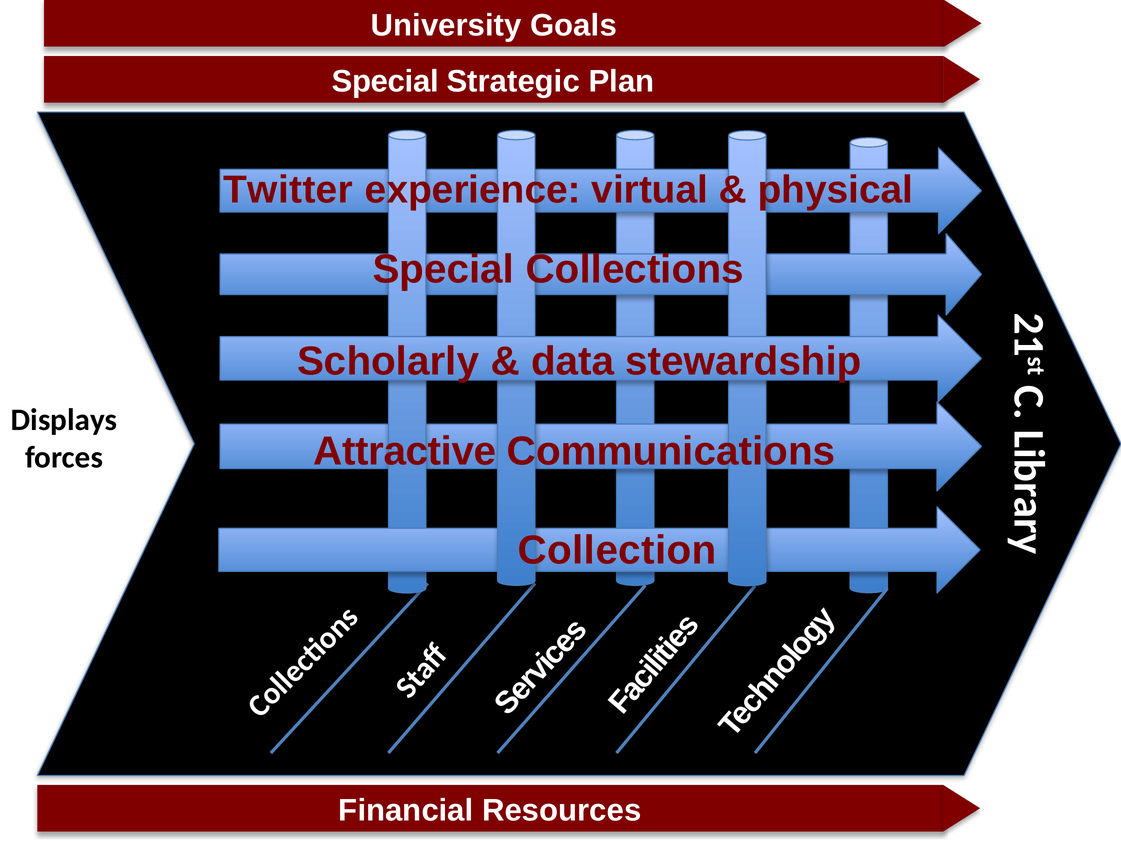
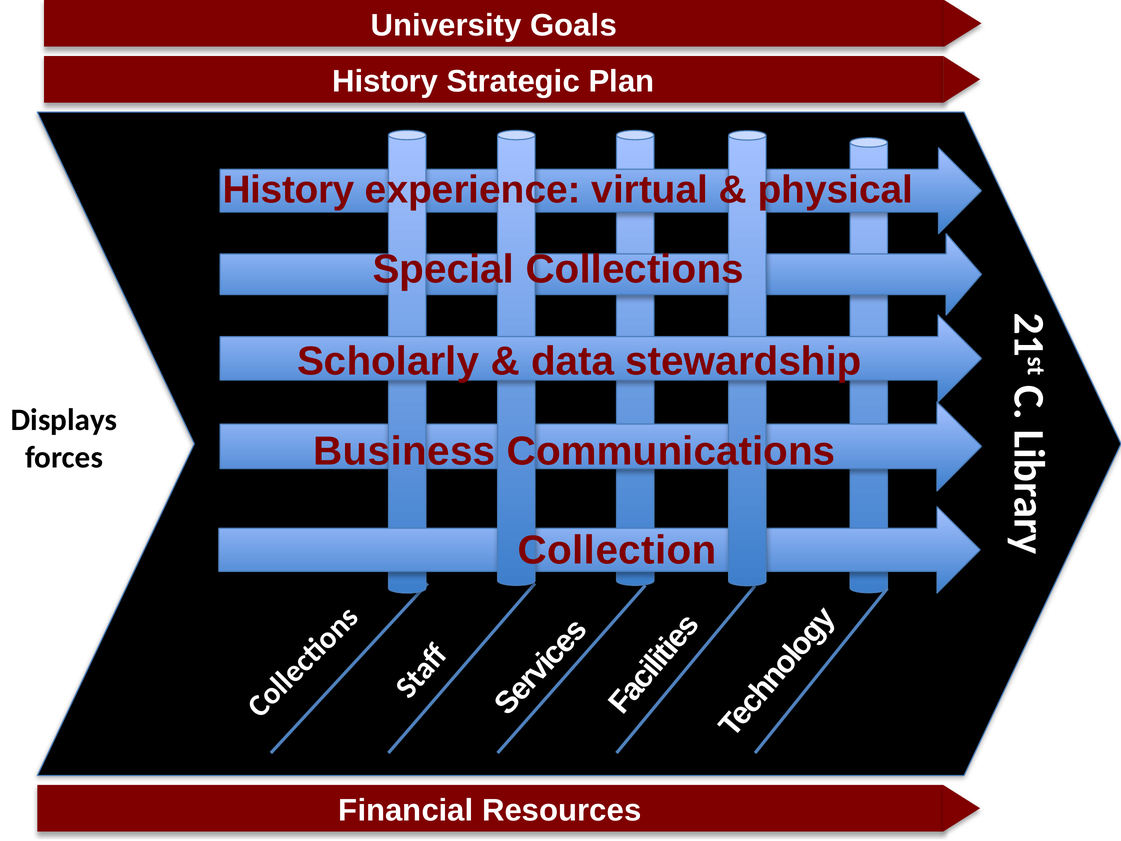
Special: Special -> History (385, 82)
Twitter: Twitter -> History (289, 190)
Attractive: Attractive -> Business (404, 451)
